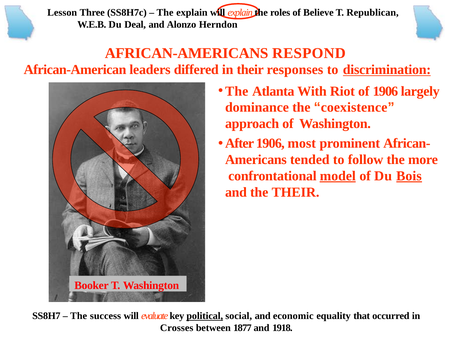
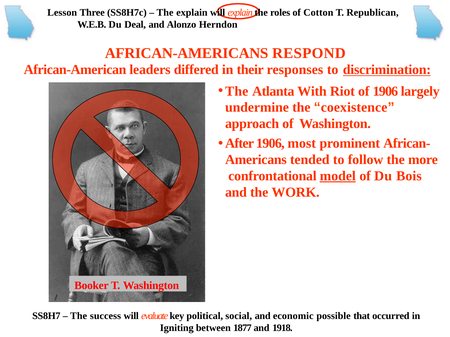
Believe: Believe -> Cotton (318, 12)
dominance: dominance -> undermine (257, 108)
Bois underline: present -> none (409, 176)
the THEIR: THEIR -> WORK (296, 192)
political underline: present -> none (205, 316)
equality: equality -> possible (334, 316)
Crosses: Crosses -> Igniting (177, 328)
